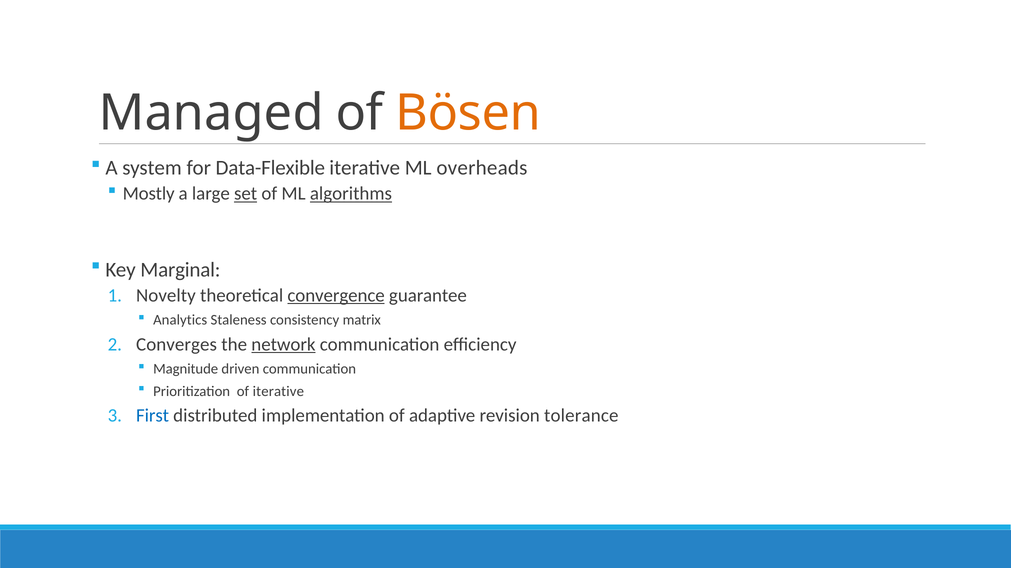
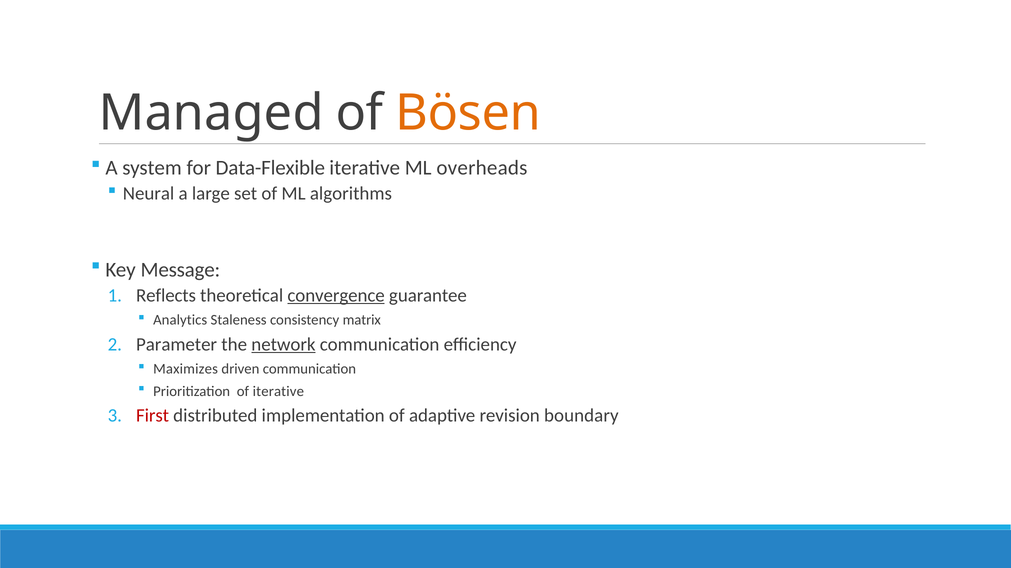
Mostly: Mostly -> Neural (149, 194)
set underline: present -> none (246, 194)
algorithms underline: present -> none (351, 194)
Marginal: Marginal -> Message (180, 270)
Novelty: Novelty -> Reflects (166, 296)
Converges: Converges -> Parameter (177, 345)
Magnitude: Magnitude -> Maximizes (186, 369)
First colour: blue -> red (153, 416)
tolerance: tolerance -> boundary (581, 416)
